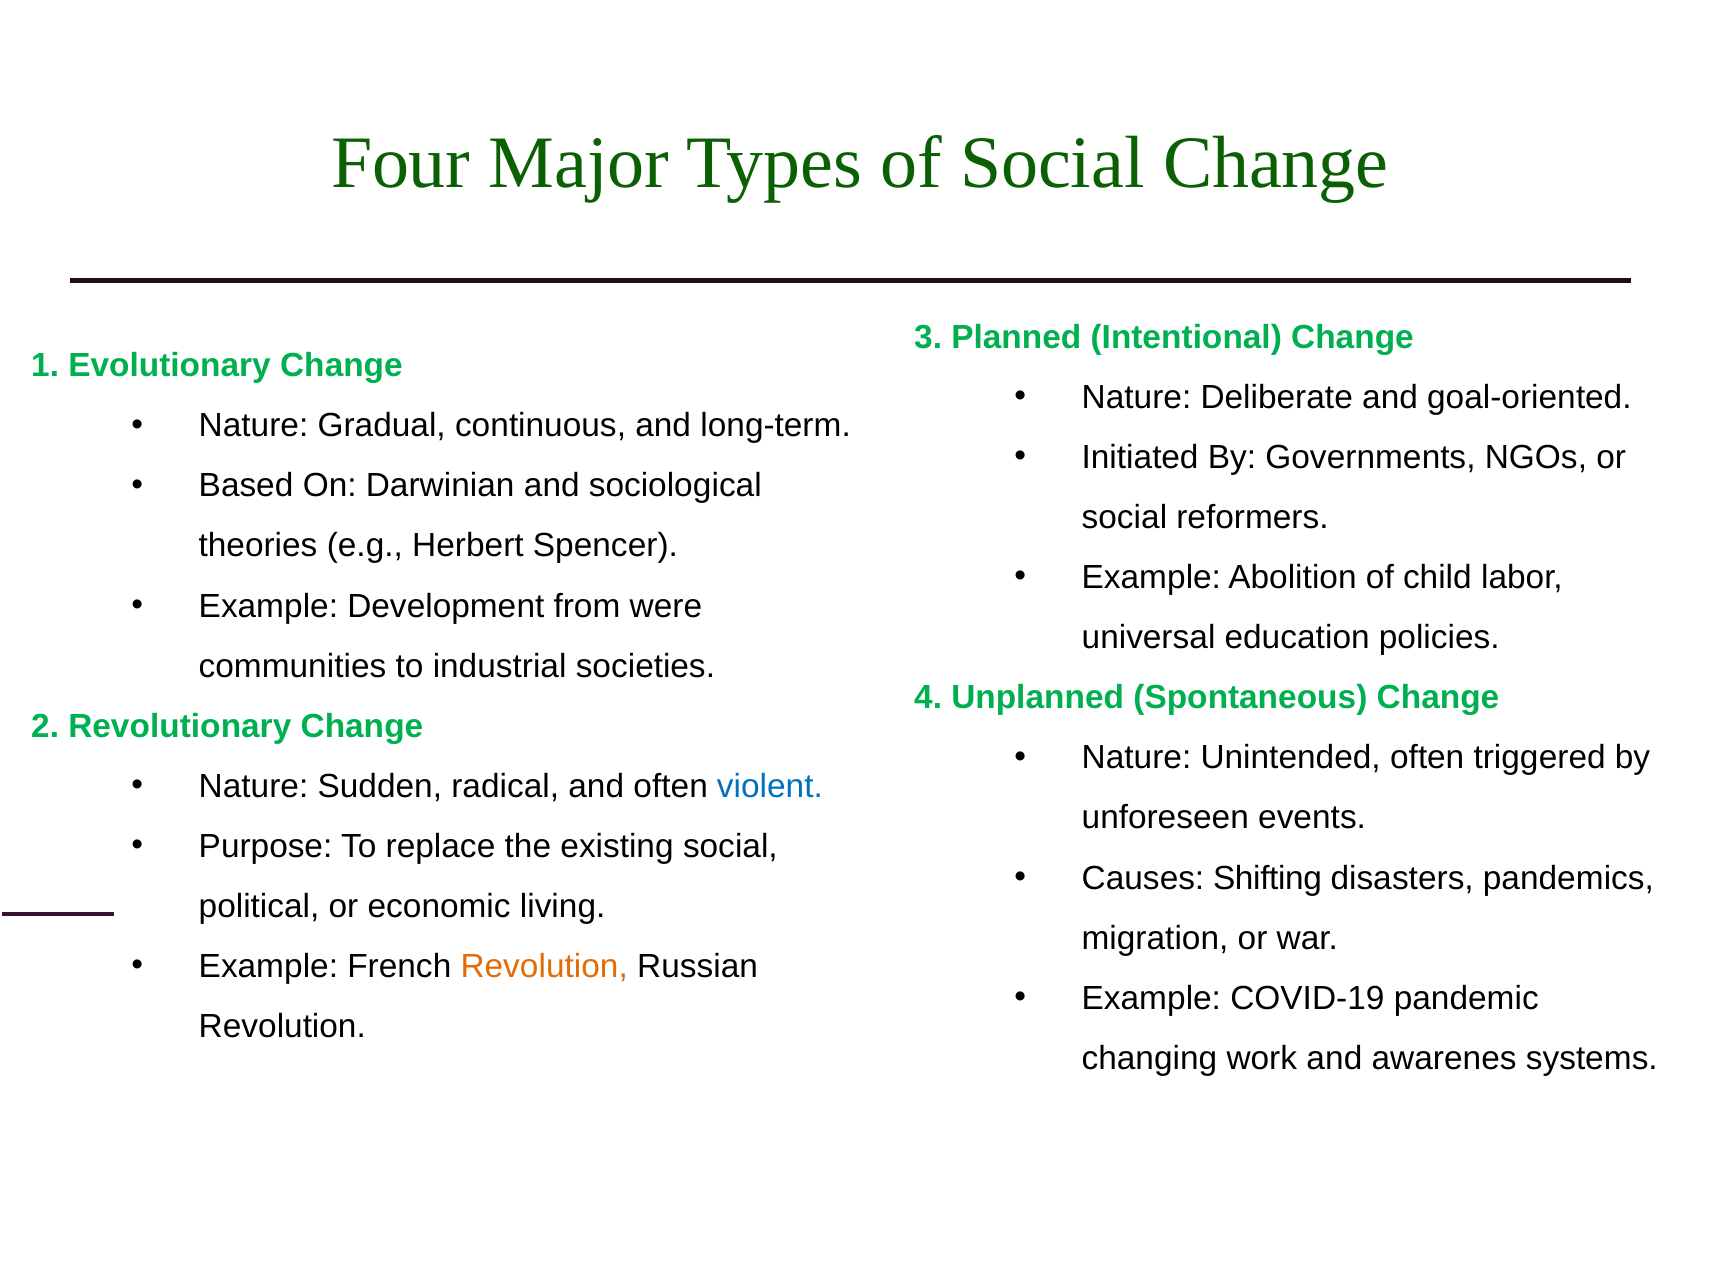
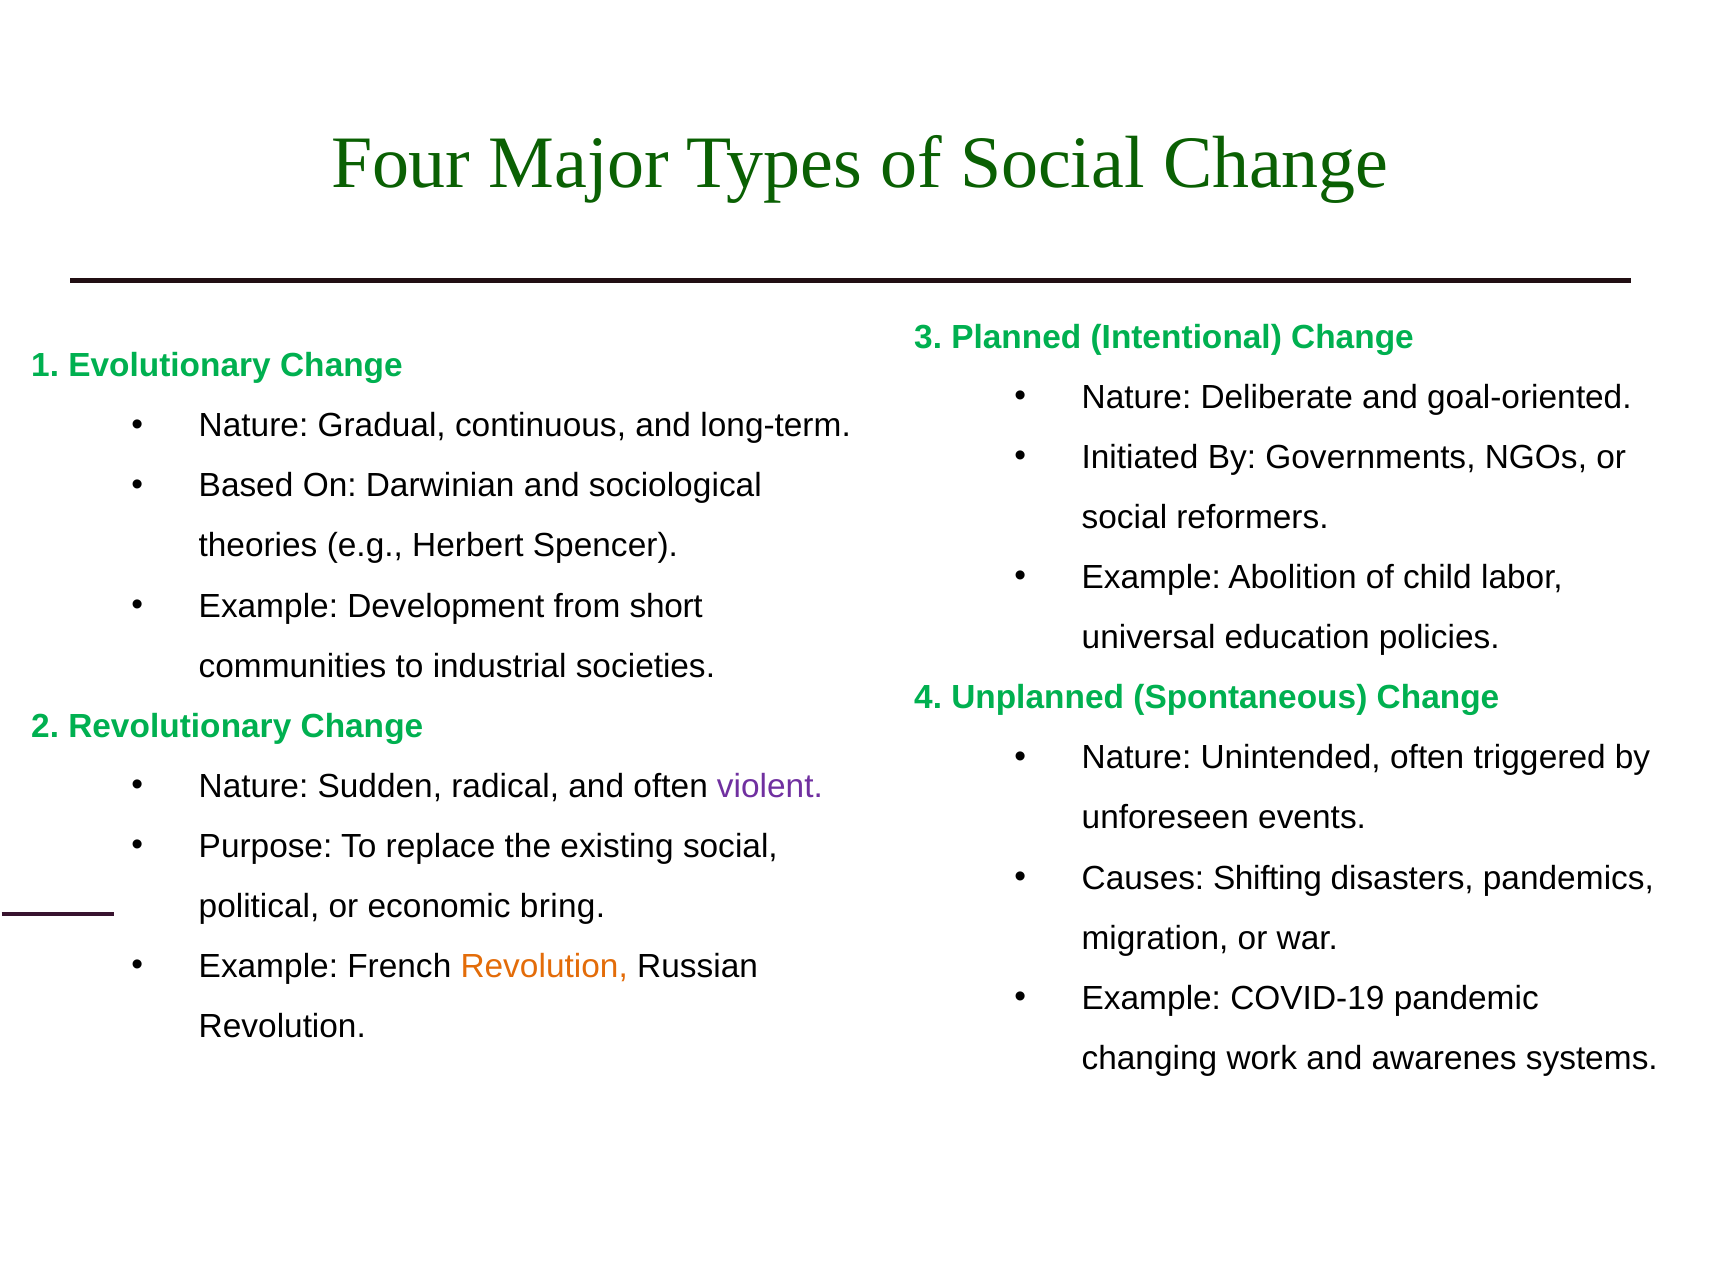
were: were -> short (666, 606)
violent colour: blue -> purple (770, 786)
living: living -> bring (562, 906)
